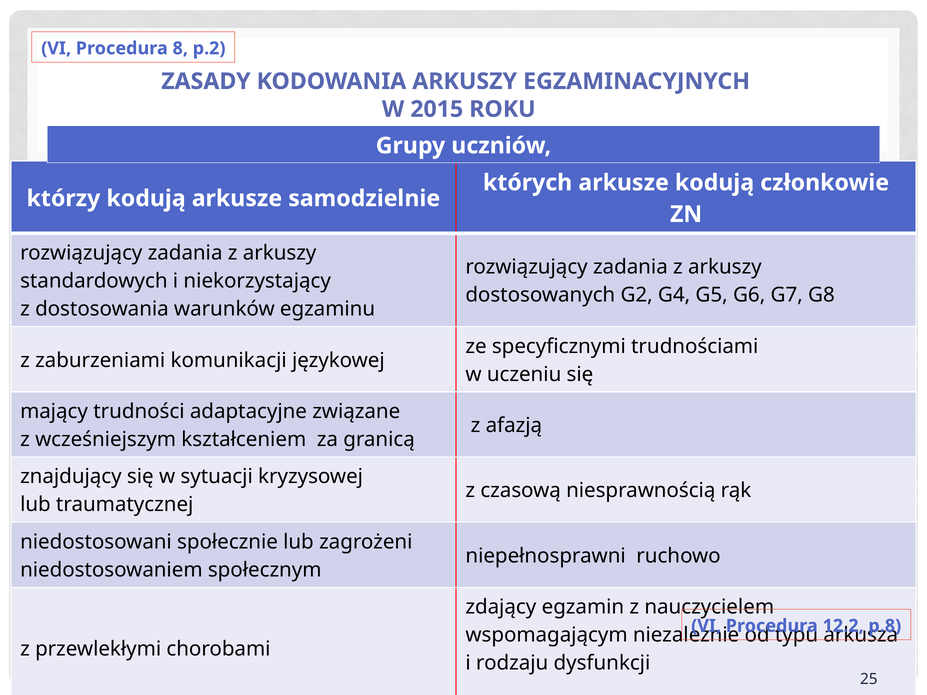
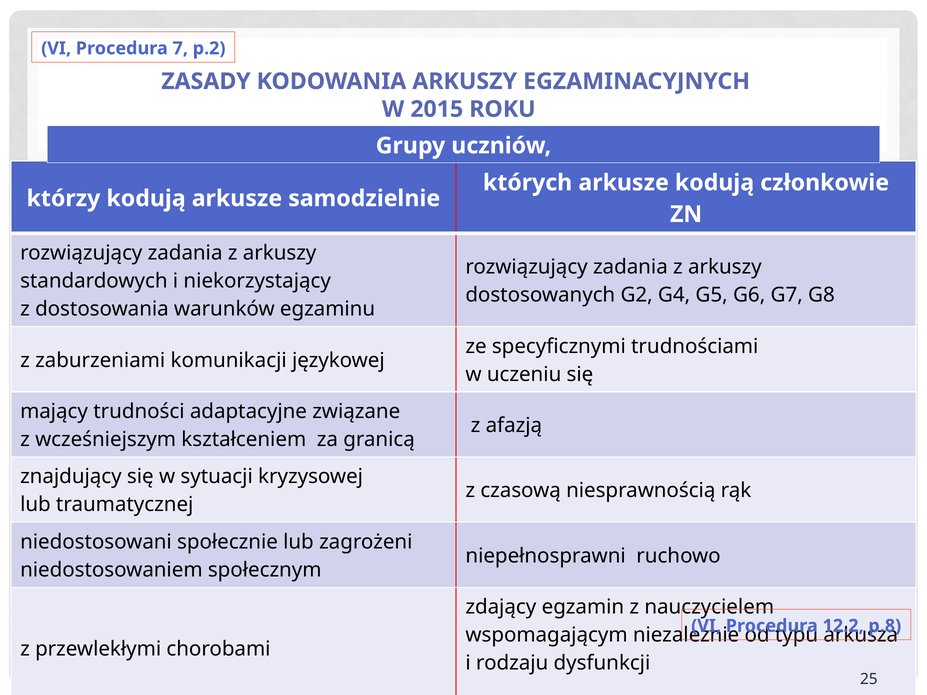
8: 8 -> 7 (180, 48)
